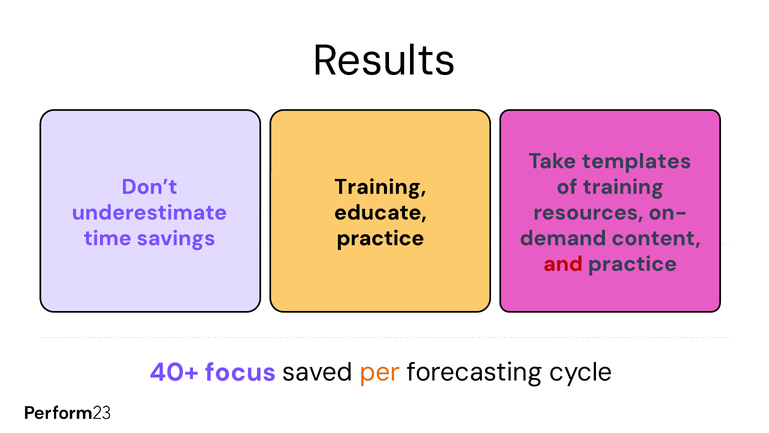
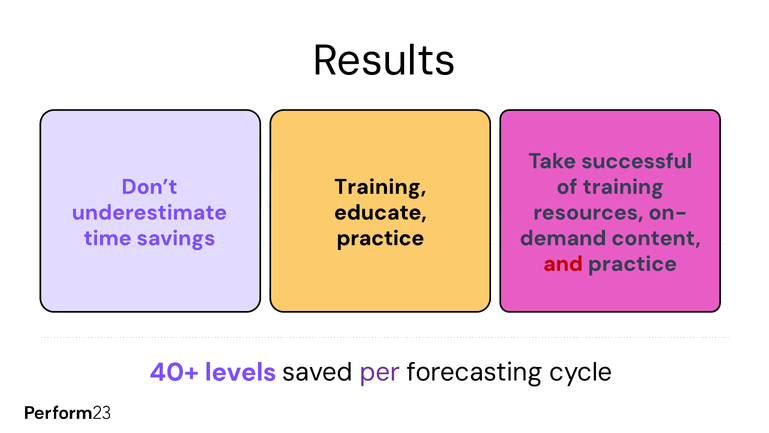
templates: templates -> successful (637, 161)
focus: focus -> levels (241, 372)
per colour: orange -> purple (380, 372)
